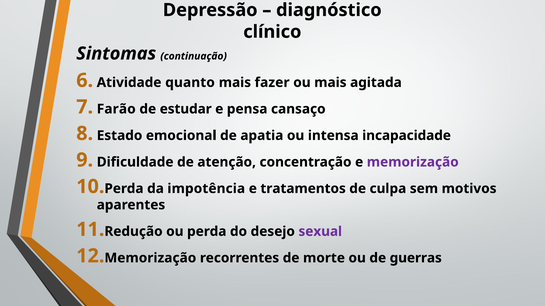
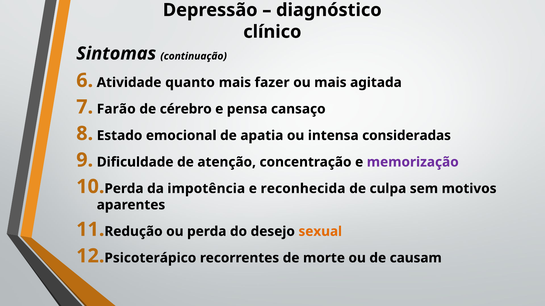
estudar: estudar -> cérebro (186, 109)
incapacidade: incapacidade -> consideradas (407, 136)
tratamentos: tratamentos -> reconhecida (303, 189)
sexual colour: purple -> orange (320, 232)
Memorização: Memorização -> Psicoterápico (150, 258)
guerras: guerras -> causam (416, 258)
